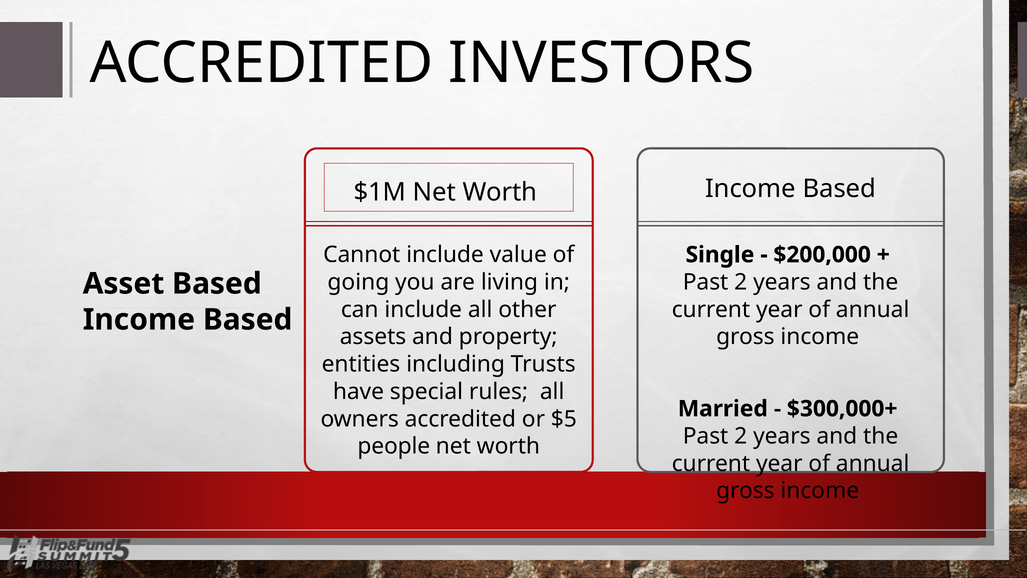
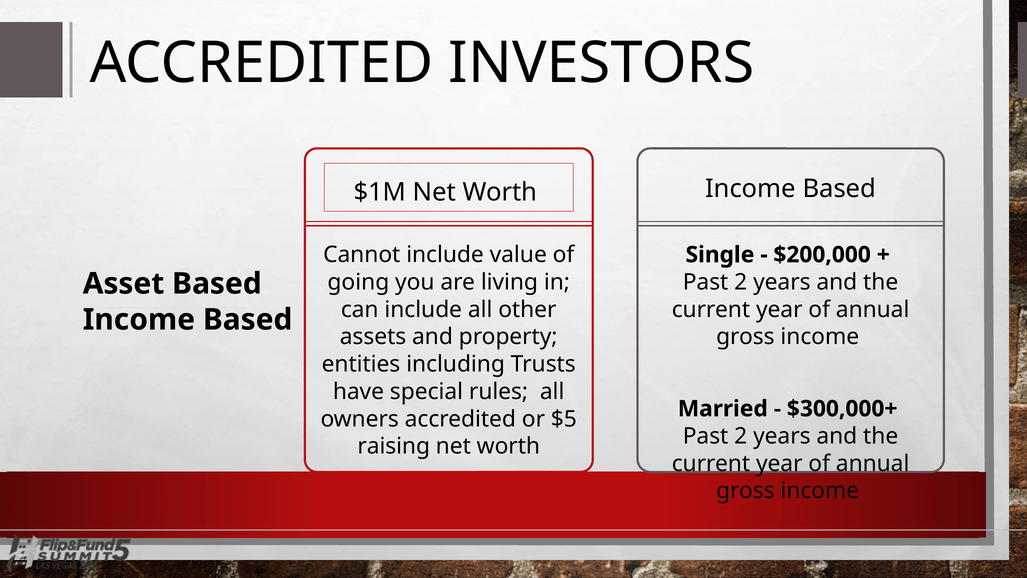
people: people -> raising (394, 446)
